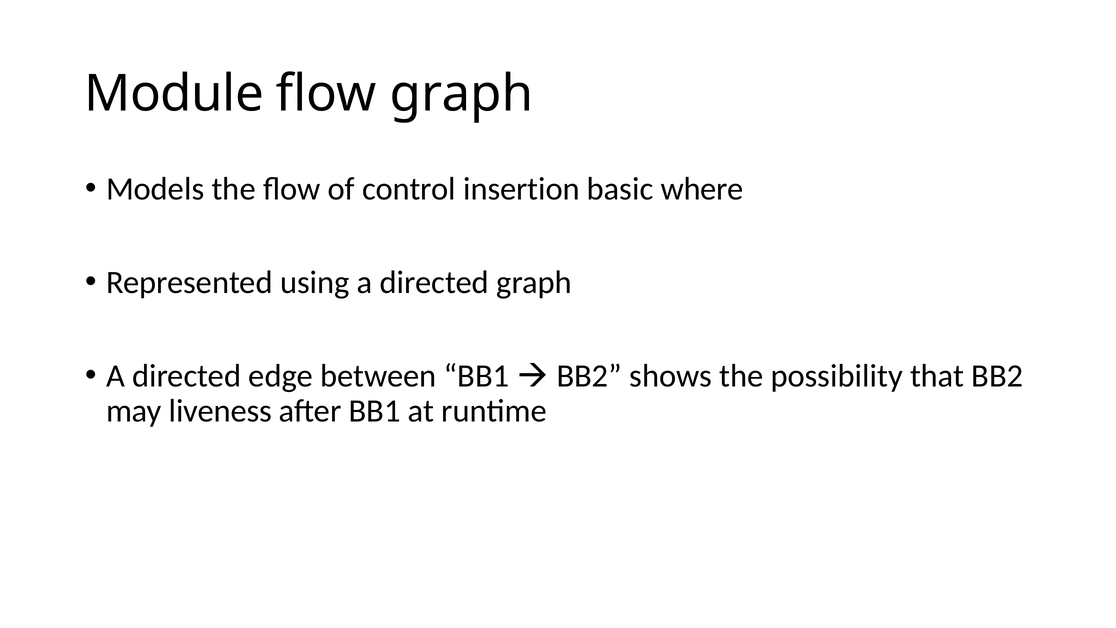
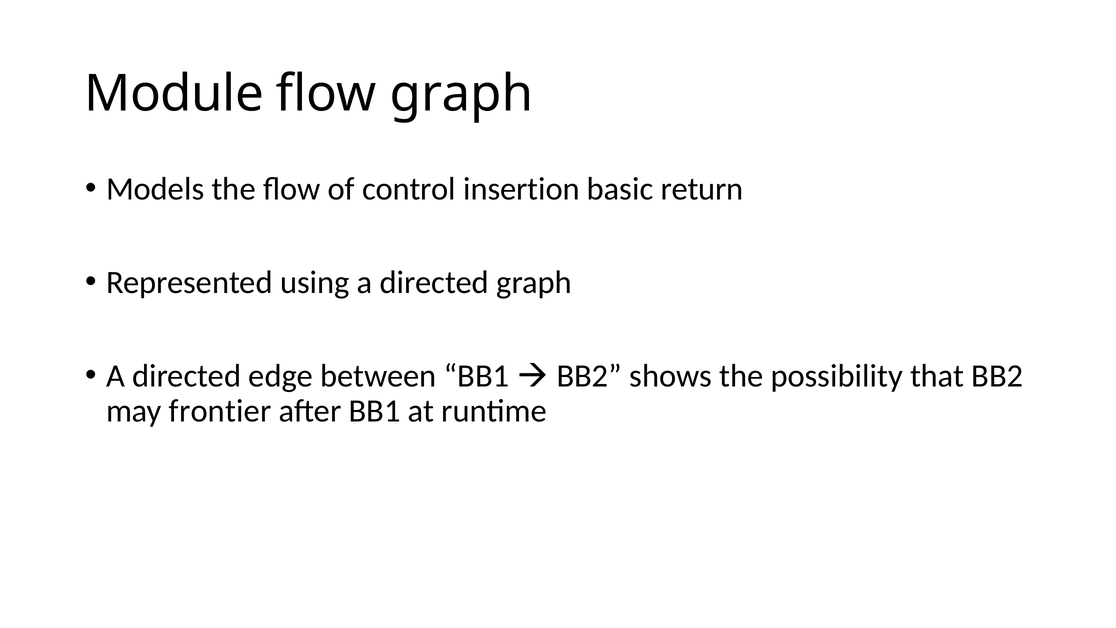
where: where -> return (702, 189)
liveness: liveness -> frontier (220, 411)
